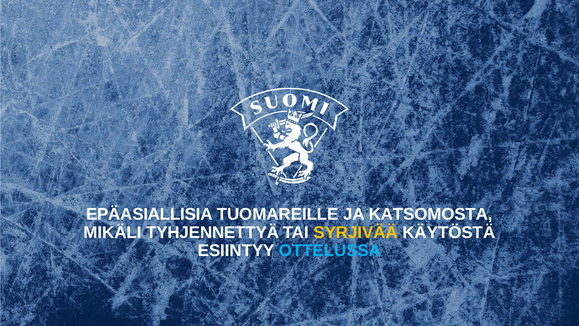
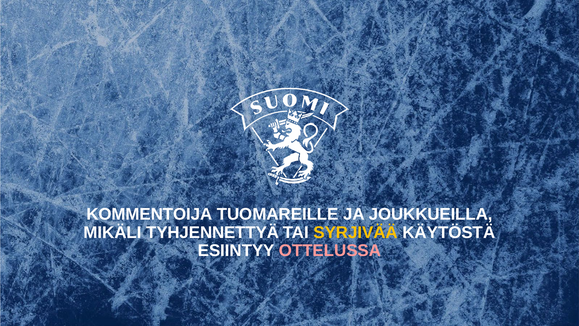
EPÄASIALLISIA: EPÄASIALLISIA -> KOMMENTOIJA (149, 214)
KATSOMOSTA: KATSOMOSTA -> JOUKKUEILLA (431, 214)
OTTELUSSA colour: light blue -> pink (330, 250)
